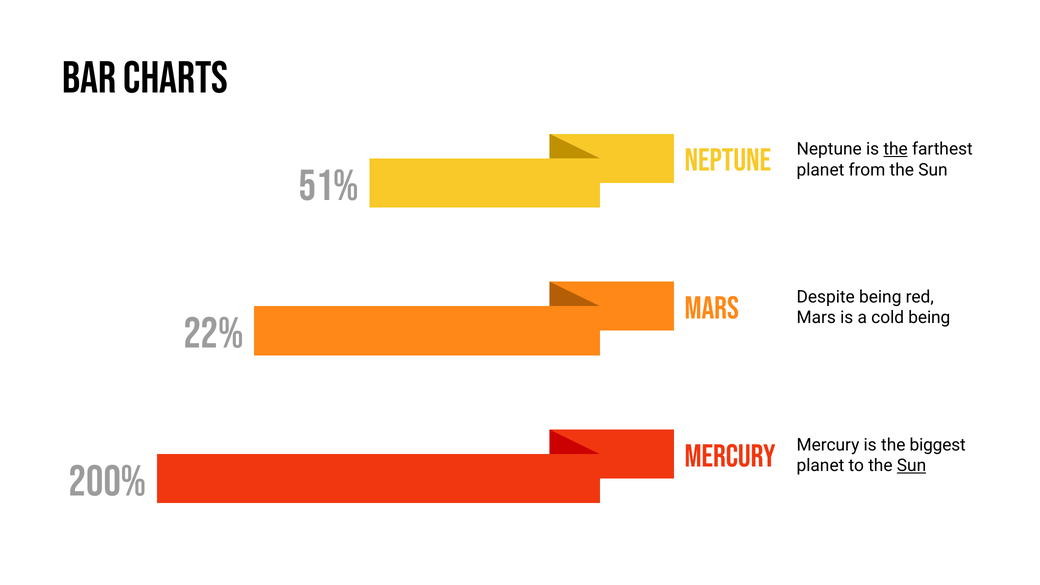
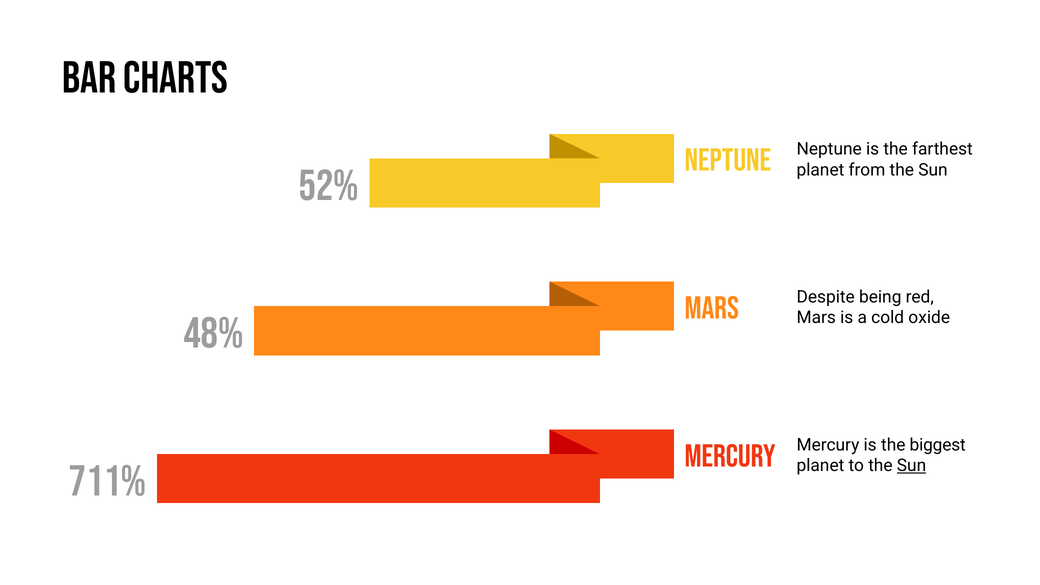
the underline: present -> none (896, 149)
51%: 51% -> 52% (329, 186)
cold being: being -> oxide (929, 318)
22%: 22% -> 48% (214, 334)
200%: 200% -> 711% (108, 482)
